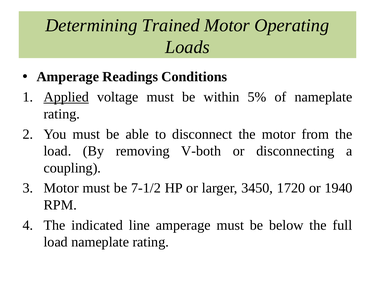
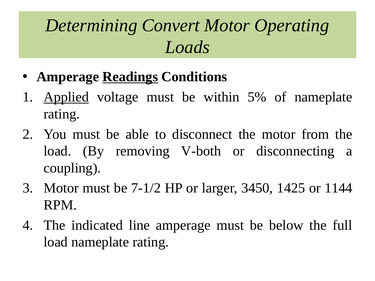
Trained: Trained -> Convert (171, 25)
Readings underline: none -> present (130, 77)
1720: 1720 -> 1425 (291, 188)
1940: 1940 -> 1144 (339, 188)
